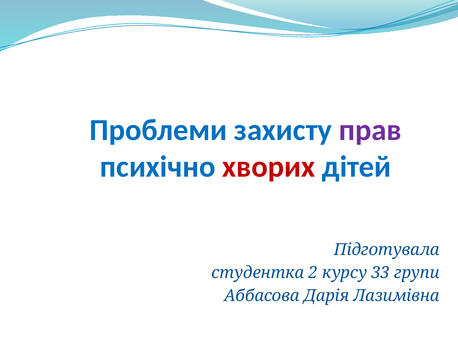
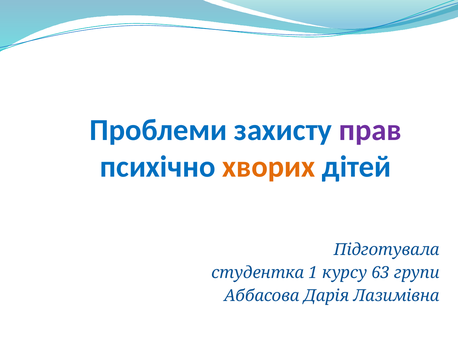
хворих colour: red -> orange (269, 167)
2: 2 -> 1 (313, 273)
33: 33 -> 63 (381, 273)
